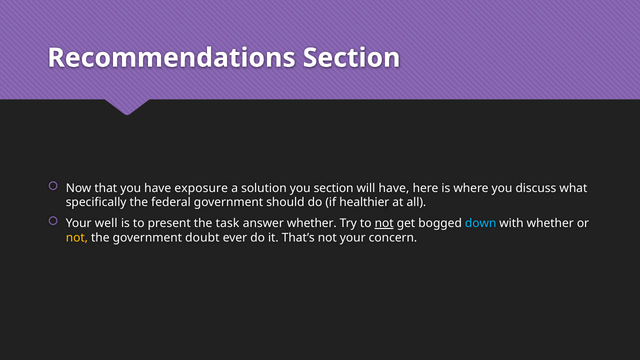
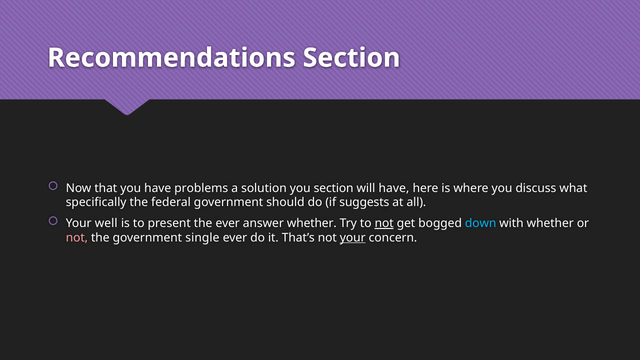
exposure: exposure -> problems (201, 188)
healthier: healthier -> suggests (364, 203)
the task: task -> ever (228, 223)
not colour: yellow -> pink (77, 238)
doubt: doubt -> single (202, 238)
your underline: none -> present (353, 238)
